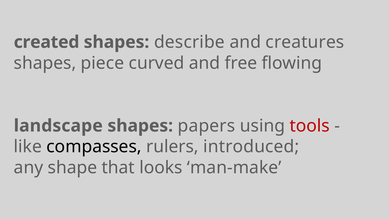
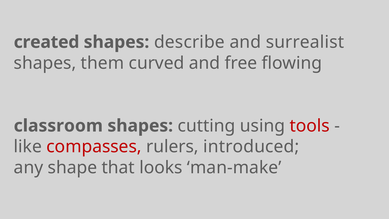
creatures: creatures -> surrealist (305, 42)
piece: piece -> them (102, 63)
landscape: landscape -> classroom (58, 126)
papers: papers -> cutting (207, 126)
compasses colour: black -> red (94, 147)
